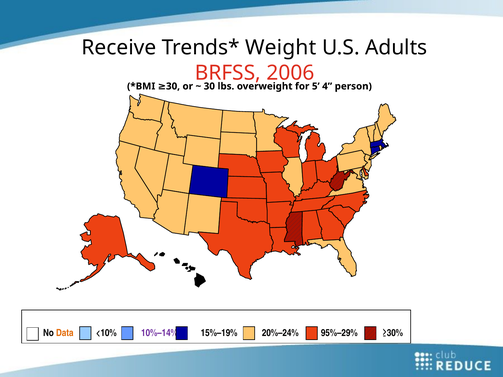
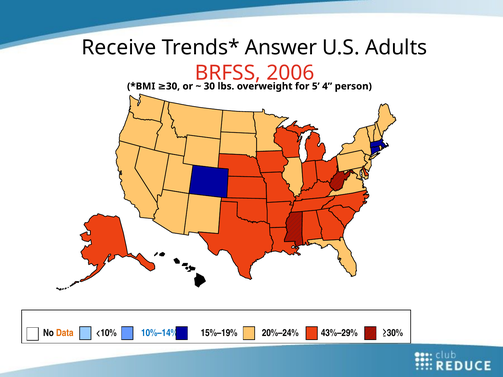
Weight: Weight -> Answer (281, 48)
10%–14% colour: purple -> blue (159, 333)
95%–29%: 95%–29% -> 43%–29% (339, 333)
